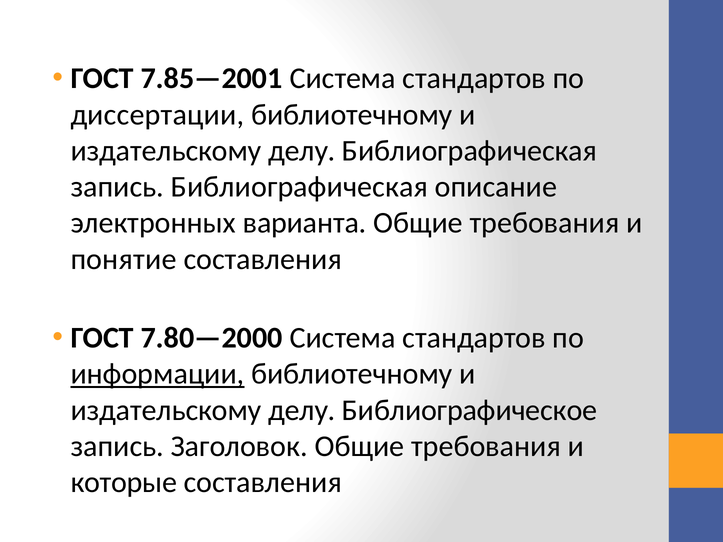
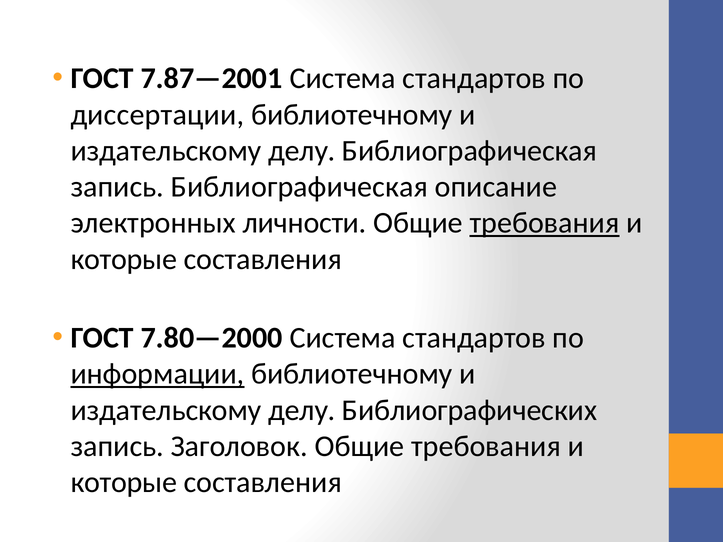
7.85—2001: 7.85—2001 -> 7.87—2001 (212, 79)
варианта: варианта -> личности (305, 223)
требования underline: none -> present (544, 223)
понятие: понятие -> которые (124, 259)
Библиографическое: Библиографическое -> Библиографических (470, 410)
